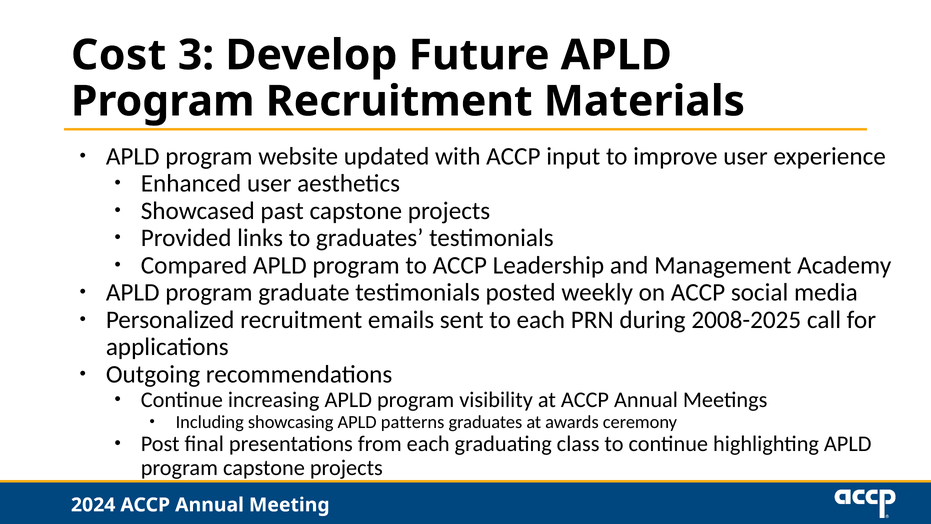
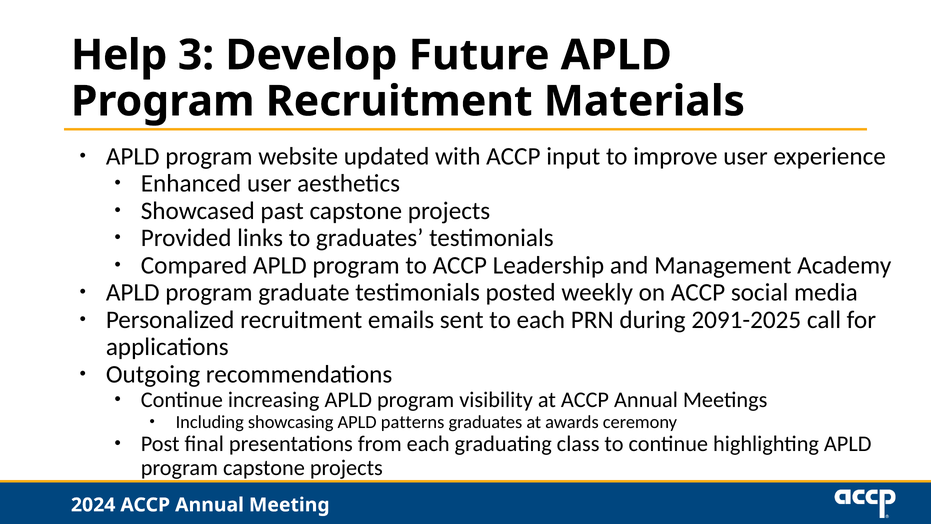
Cost: Cost -> Help (119, 55)
2008-2025: 2008-2025 -> 2091-2025 (746, 320)
